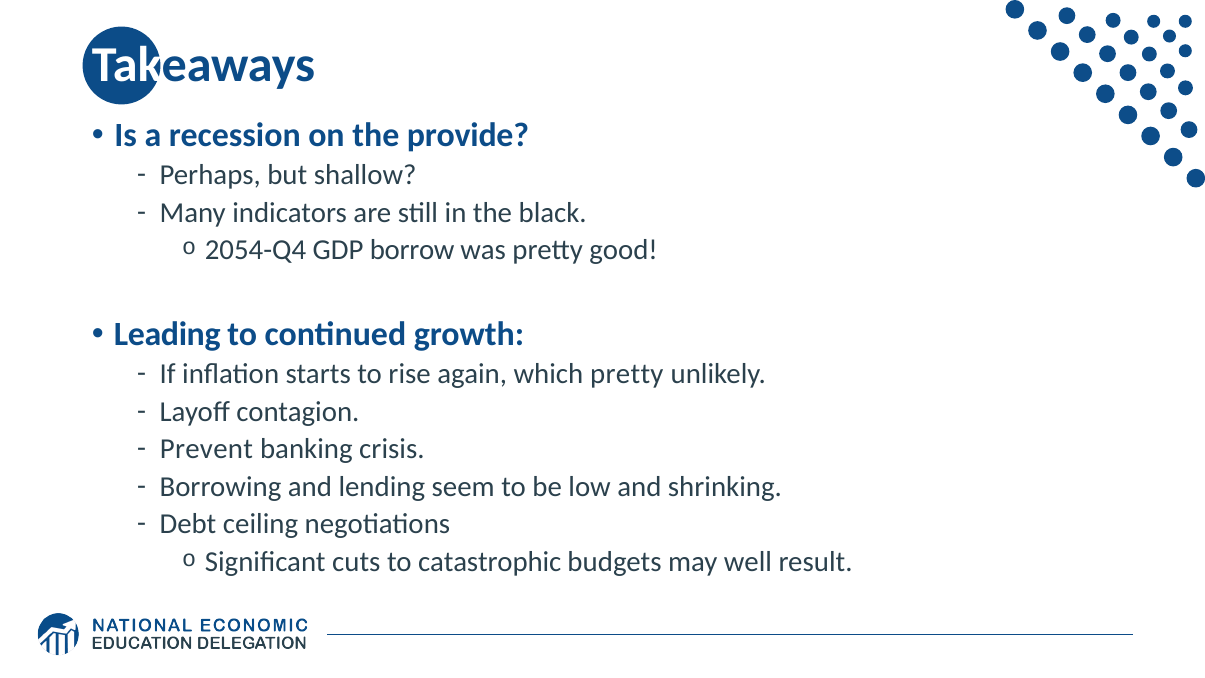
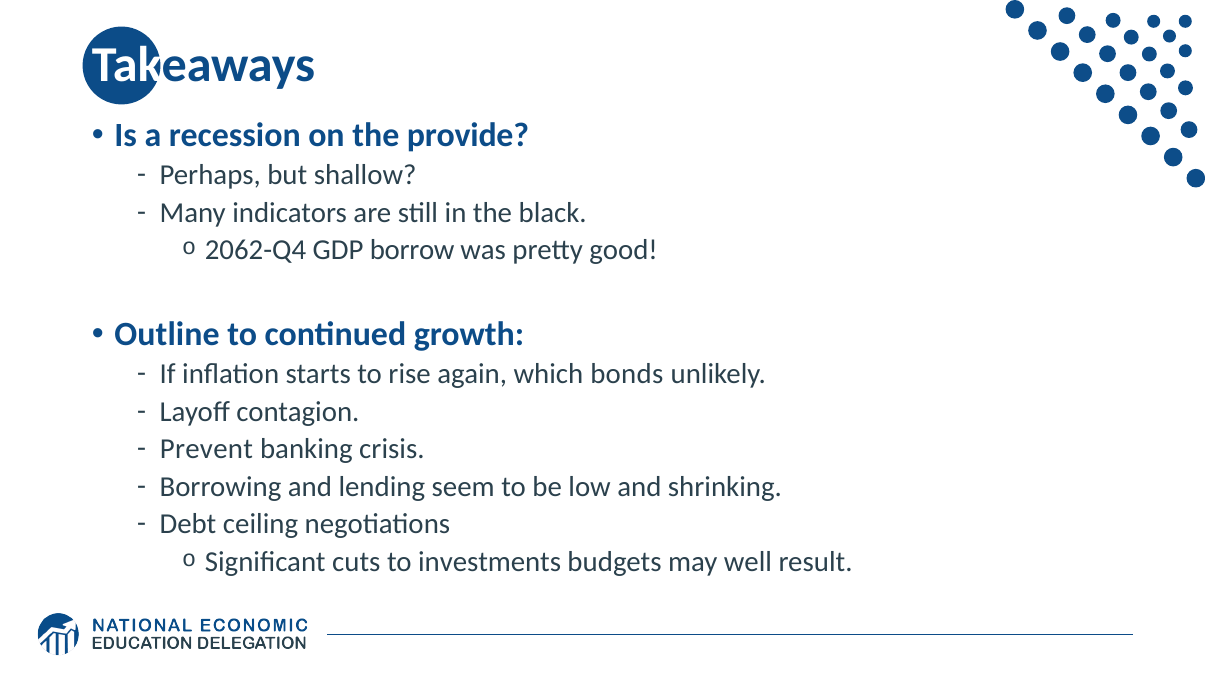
2054-Q4: 2054-Q4 -> 2062-Q4 (255, 250)
Leading: Leading -> Outline (167, 334)
which pretty: pretty -> bonds (627, 374)
catastrophic: catastrophic -> investments (490, 561)
